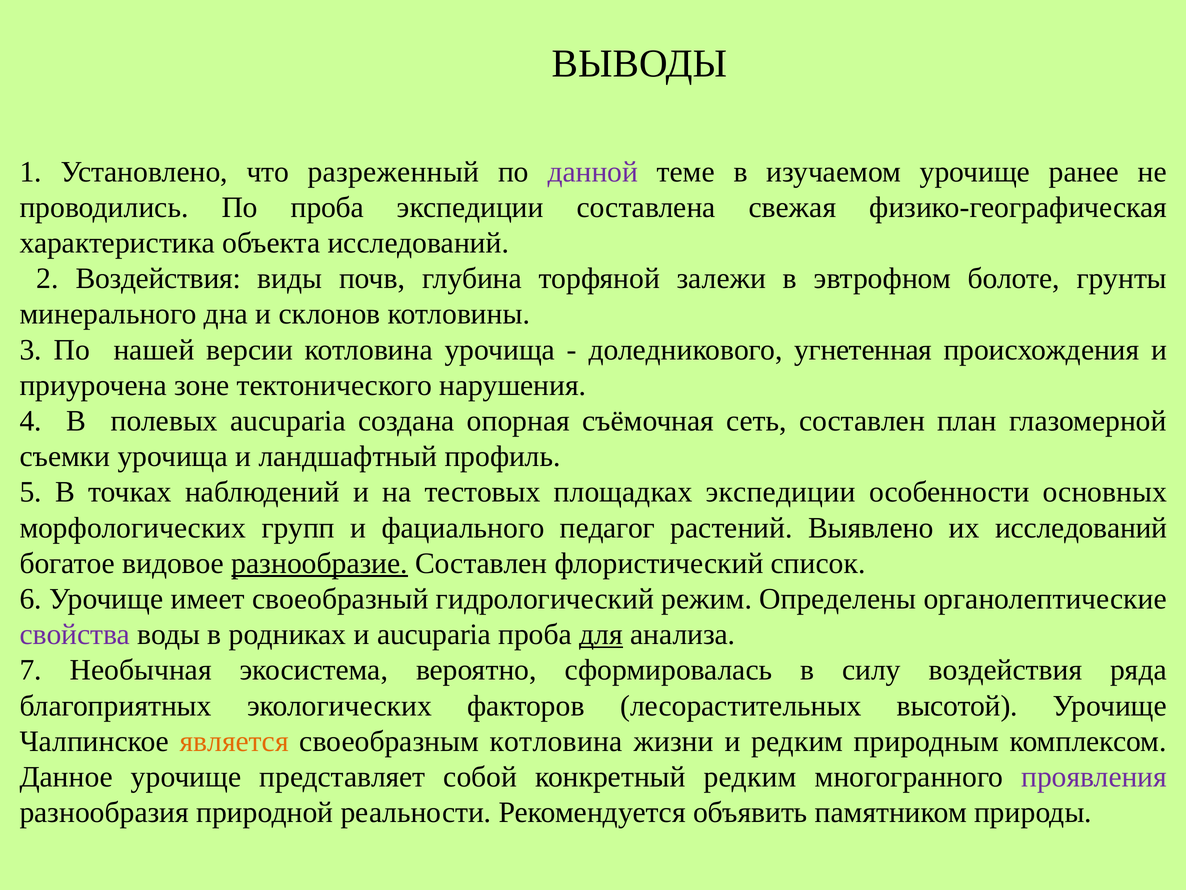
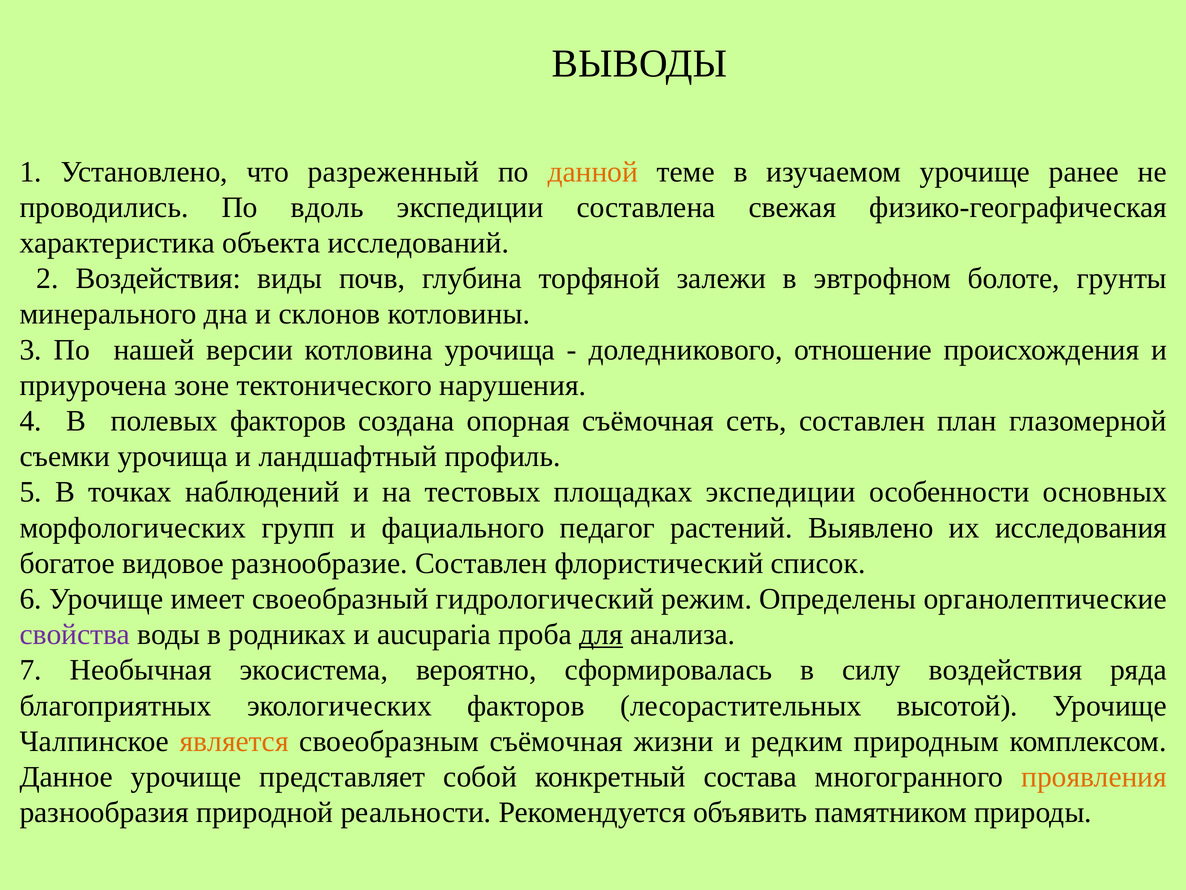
данной colour: purple -> orange (593, 172)
По проба: проба -> вдоль (327, 207)
угнетенная: угнетенная -> отношение (863, 350)
полевых aucuparia: aucuparia -> факторов (288, 421)
их исследований: исследований -> исследования (1081, 527)
разнообразие underline: present -> none (320, 563)
своеобразным котловина: котловина -> съёмочная (556, 741)
конкретный редким: редким -> состава (750, 777)
проявления colour: purple -> orange (1094, 777)
